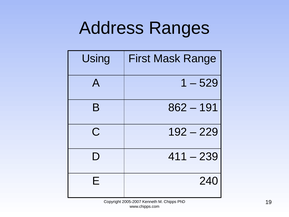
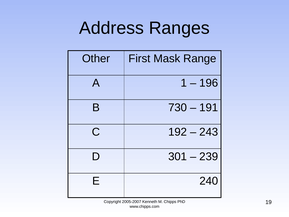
Using: Using -> Other (96, 58)
529: 529 -> 196 (209, 83)
862: 862 -> 730 (178, 107)
229: 229 -> 243 (209, 132)
411: 411 -> 301 (178, 156)
